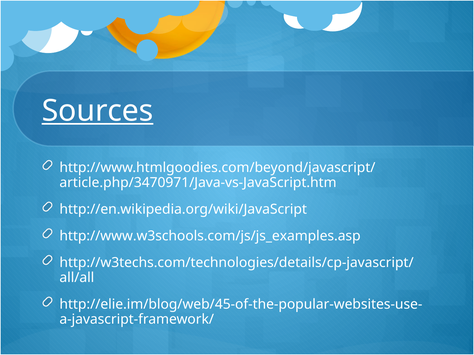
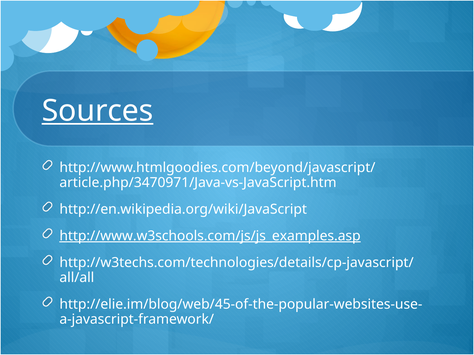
http://www.w3schools.com/js/js_examples.asp underline: none -> present (210, 236)
